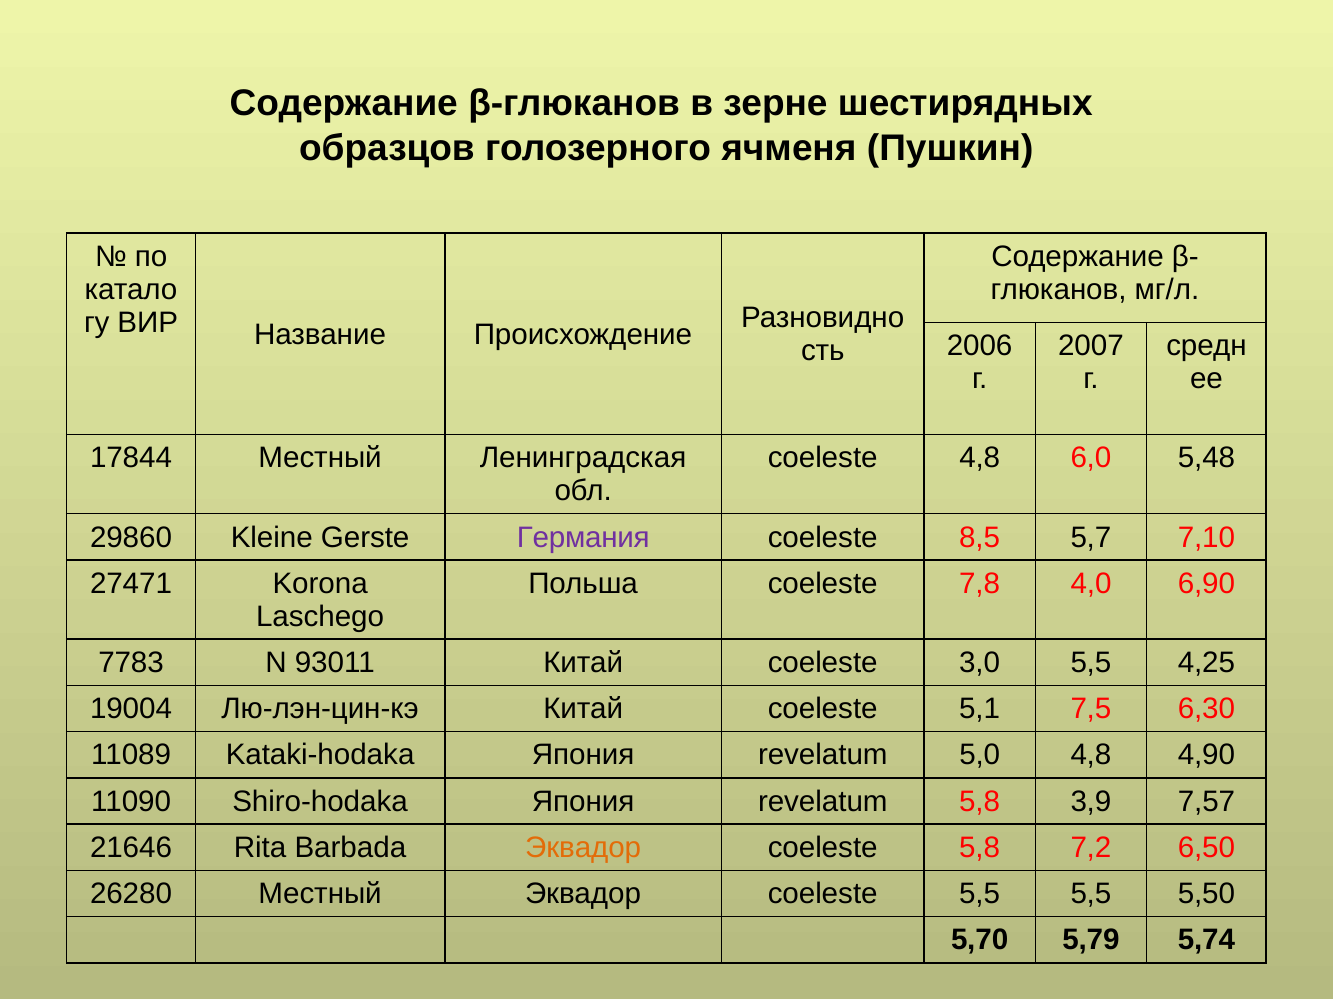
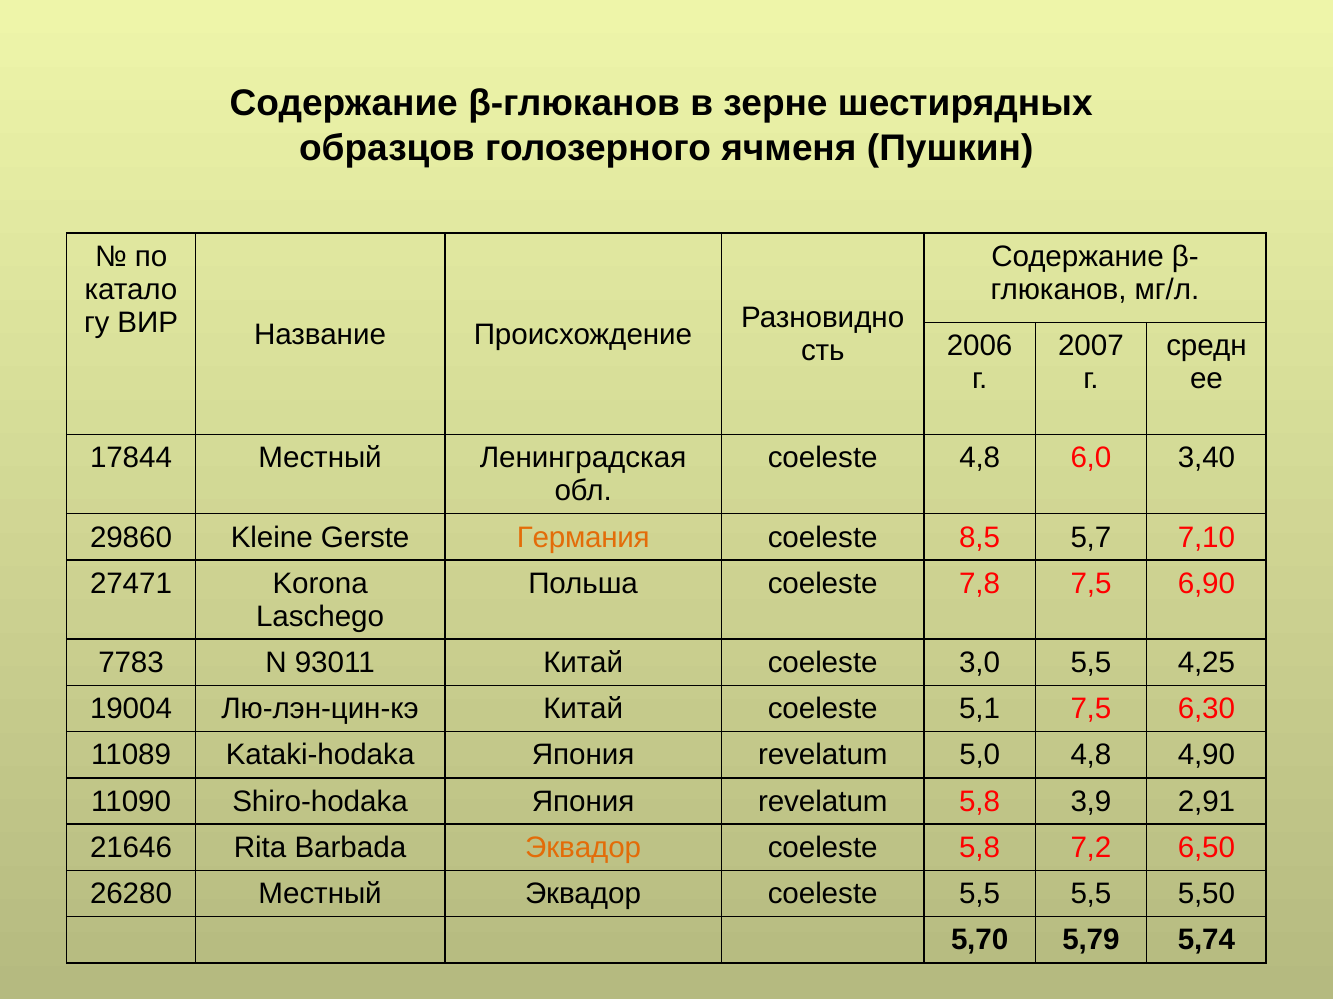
5,48: 5,48 -> 3,40 (1206, 458)
Германия colour: purple -> orange (583, 538)
7,8 4,0: 4,0 -> 7,5 (1091, 584)
7,57: 7,57 -> 2,91 (1206, 802)
